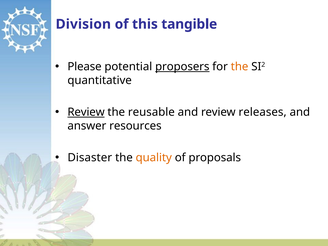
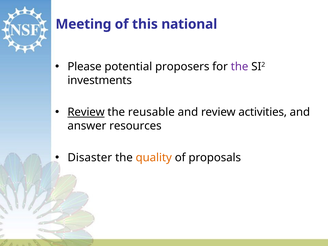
Division: Division -> Meeting (83, 24)
tangible: tangible -> national (189, 24)
proposers underline: present -> none (182, 67)
the colour: orange -> purple (240, 67)
quantitative: quantitative -> investments (100, 80)
releases: releases -> activities (263, 112)
